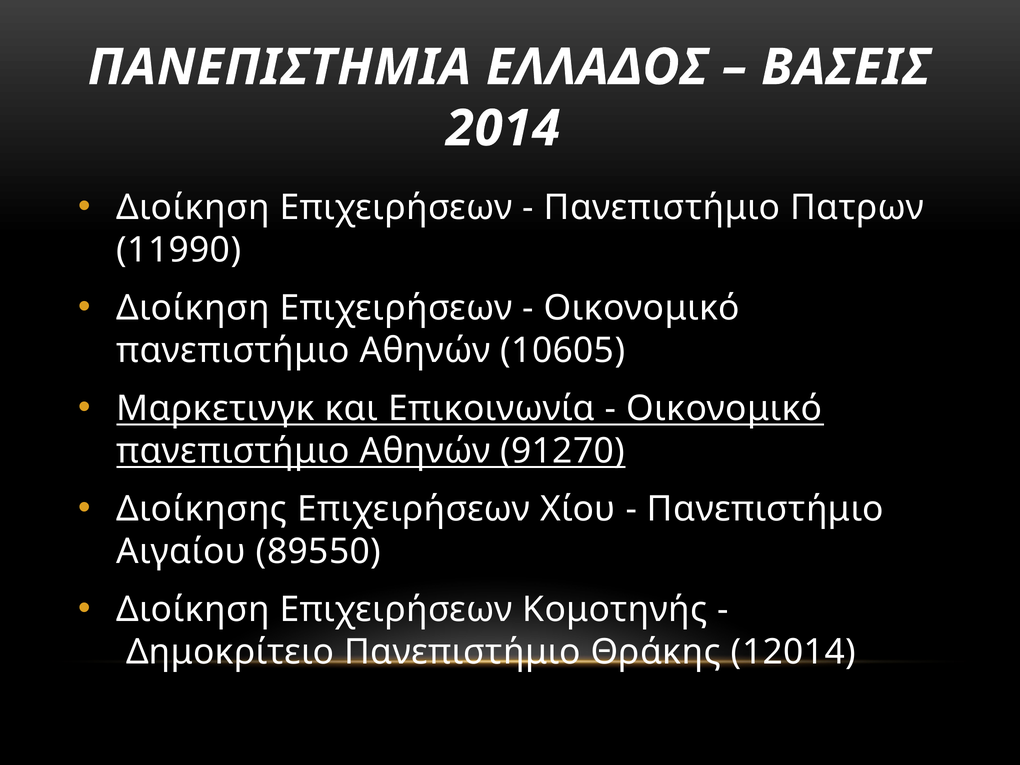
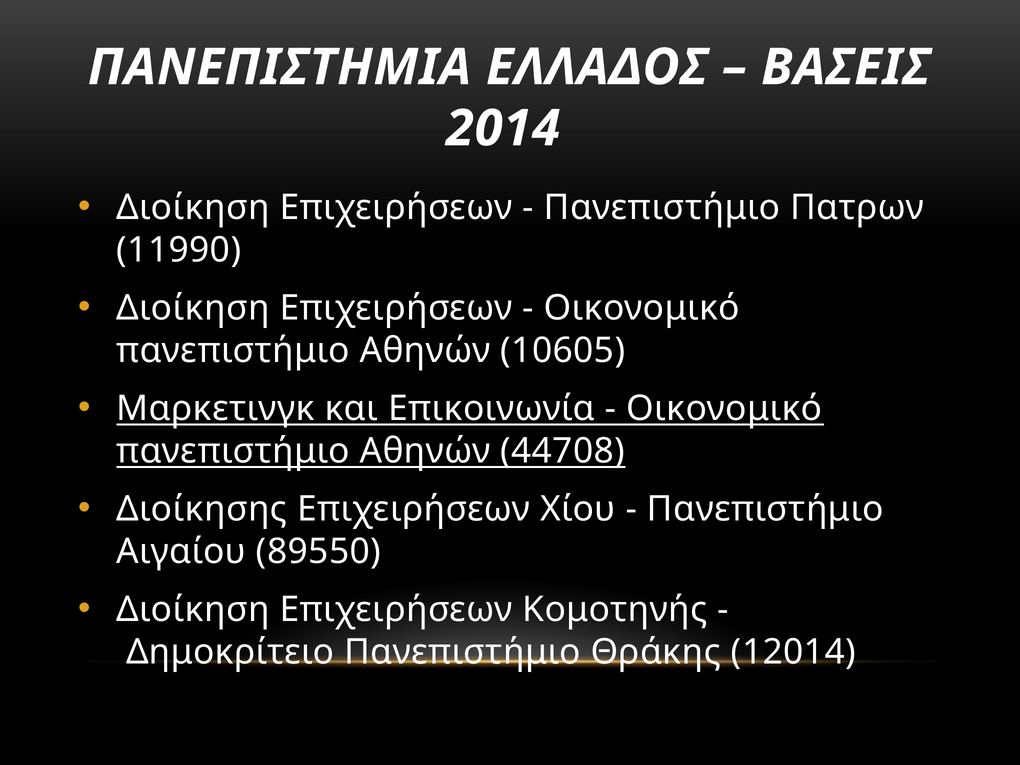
91270: 91270 -> 44708 (563, 451)
